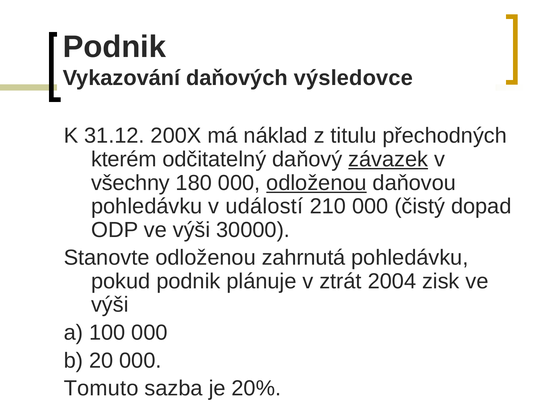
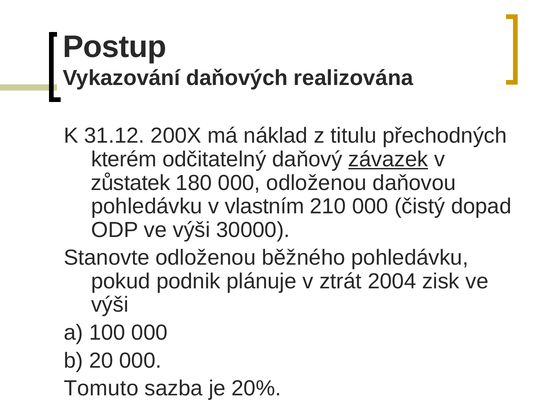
Podnik: Podnik -> Postup (115, 47)
výsledovce: výsledovce -> realizována (353, 78)
všechny: všechny -> zůstatek (131, 183)
odloženou underline: present -> none (316, 183)
událostí: událostí -> vlastním (265, 206)
zahrnutá: zahrnutá -> běžného (304, 258)
